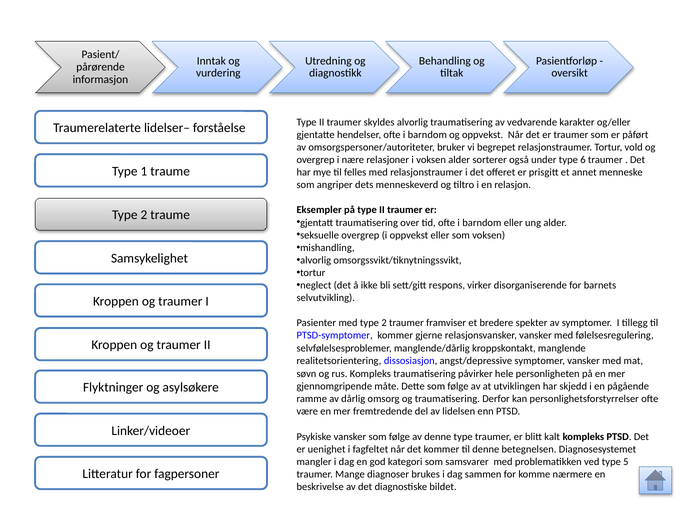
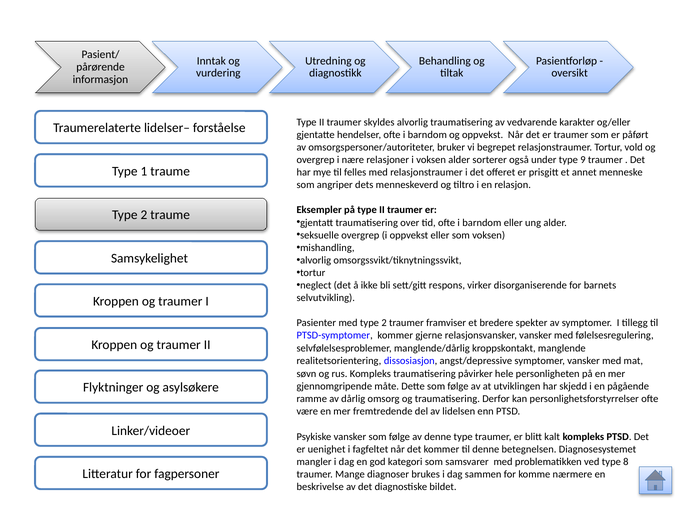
6: 6 -> 9 (583, 160)
5: 5 -> 8 (626, 462)
